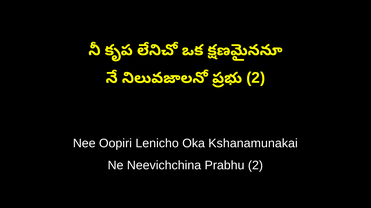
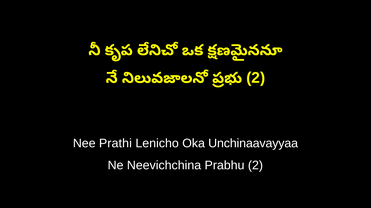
Oopiri: Oopiri -> Prathi (115, 144)
Kshanamunakai: Kshanamunakai -> Unchinaavayyaa (253, 144)
